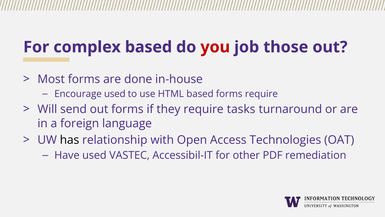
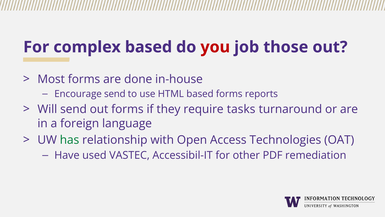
Encourage used: used -> send (115, 94)
forms require: require -> reports (261, 94)
has colour: black -> green (70, 140)
